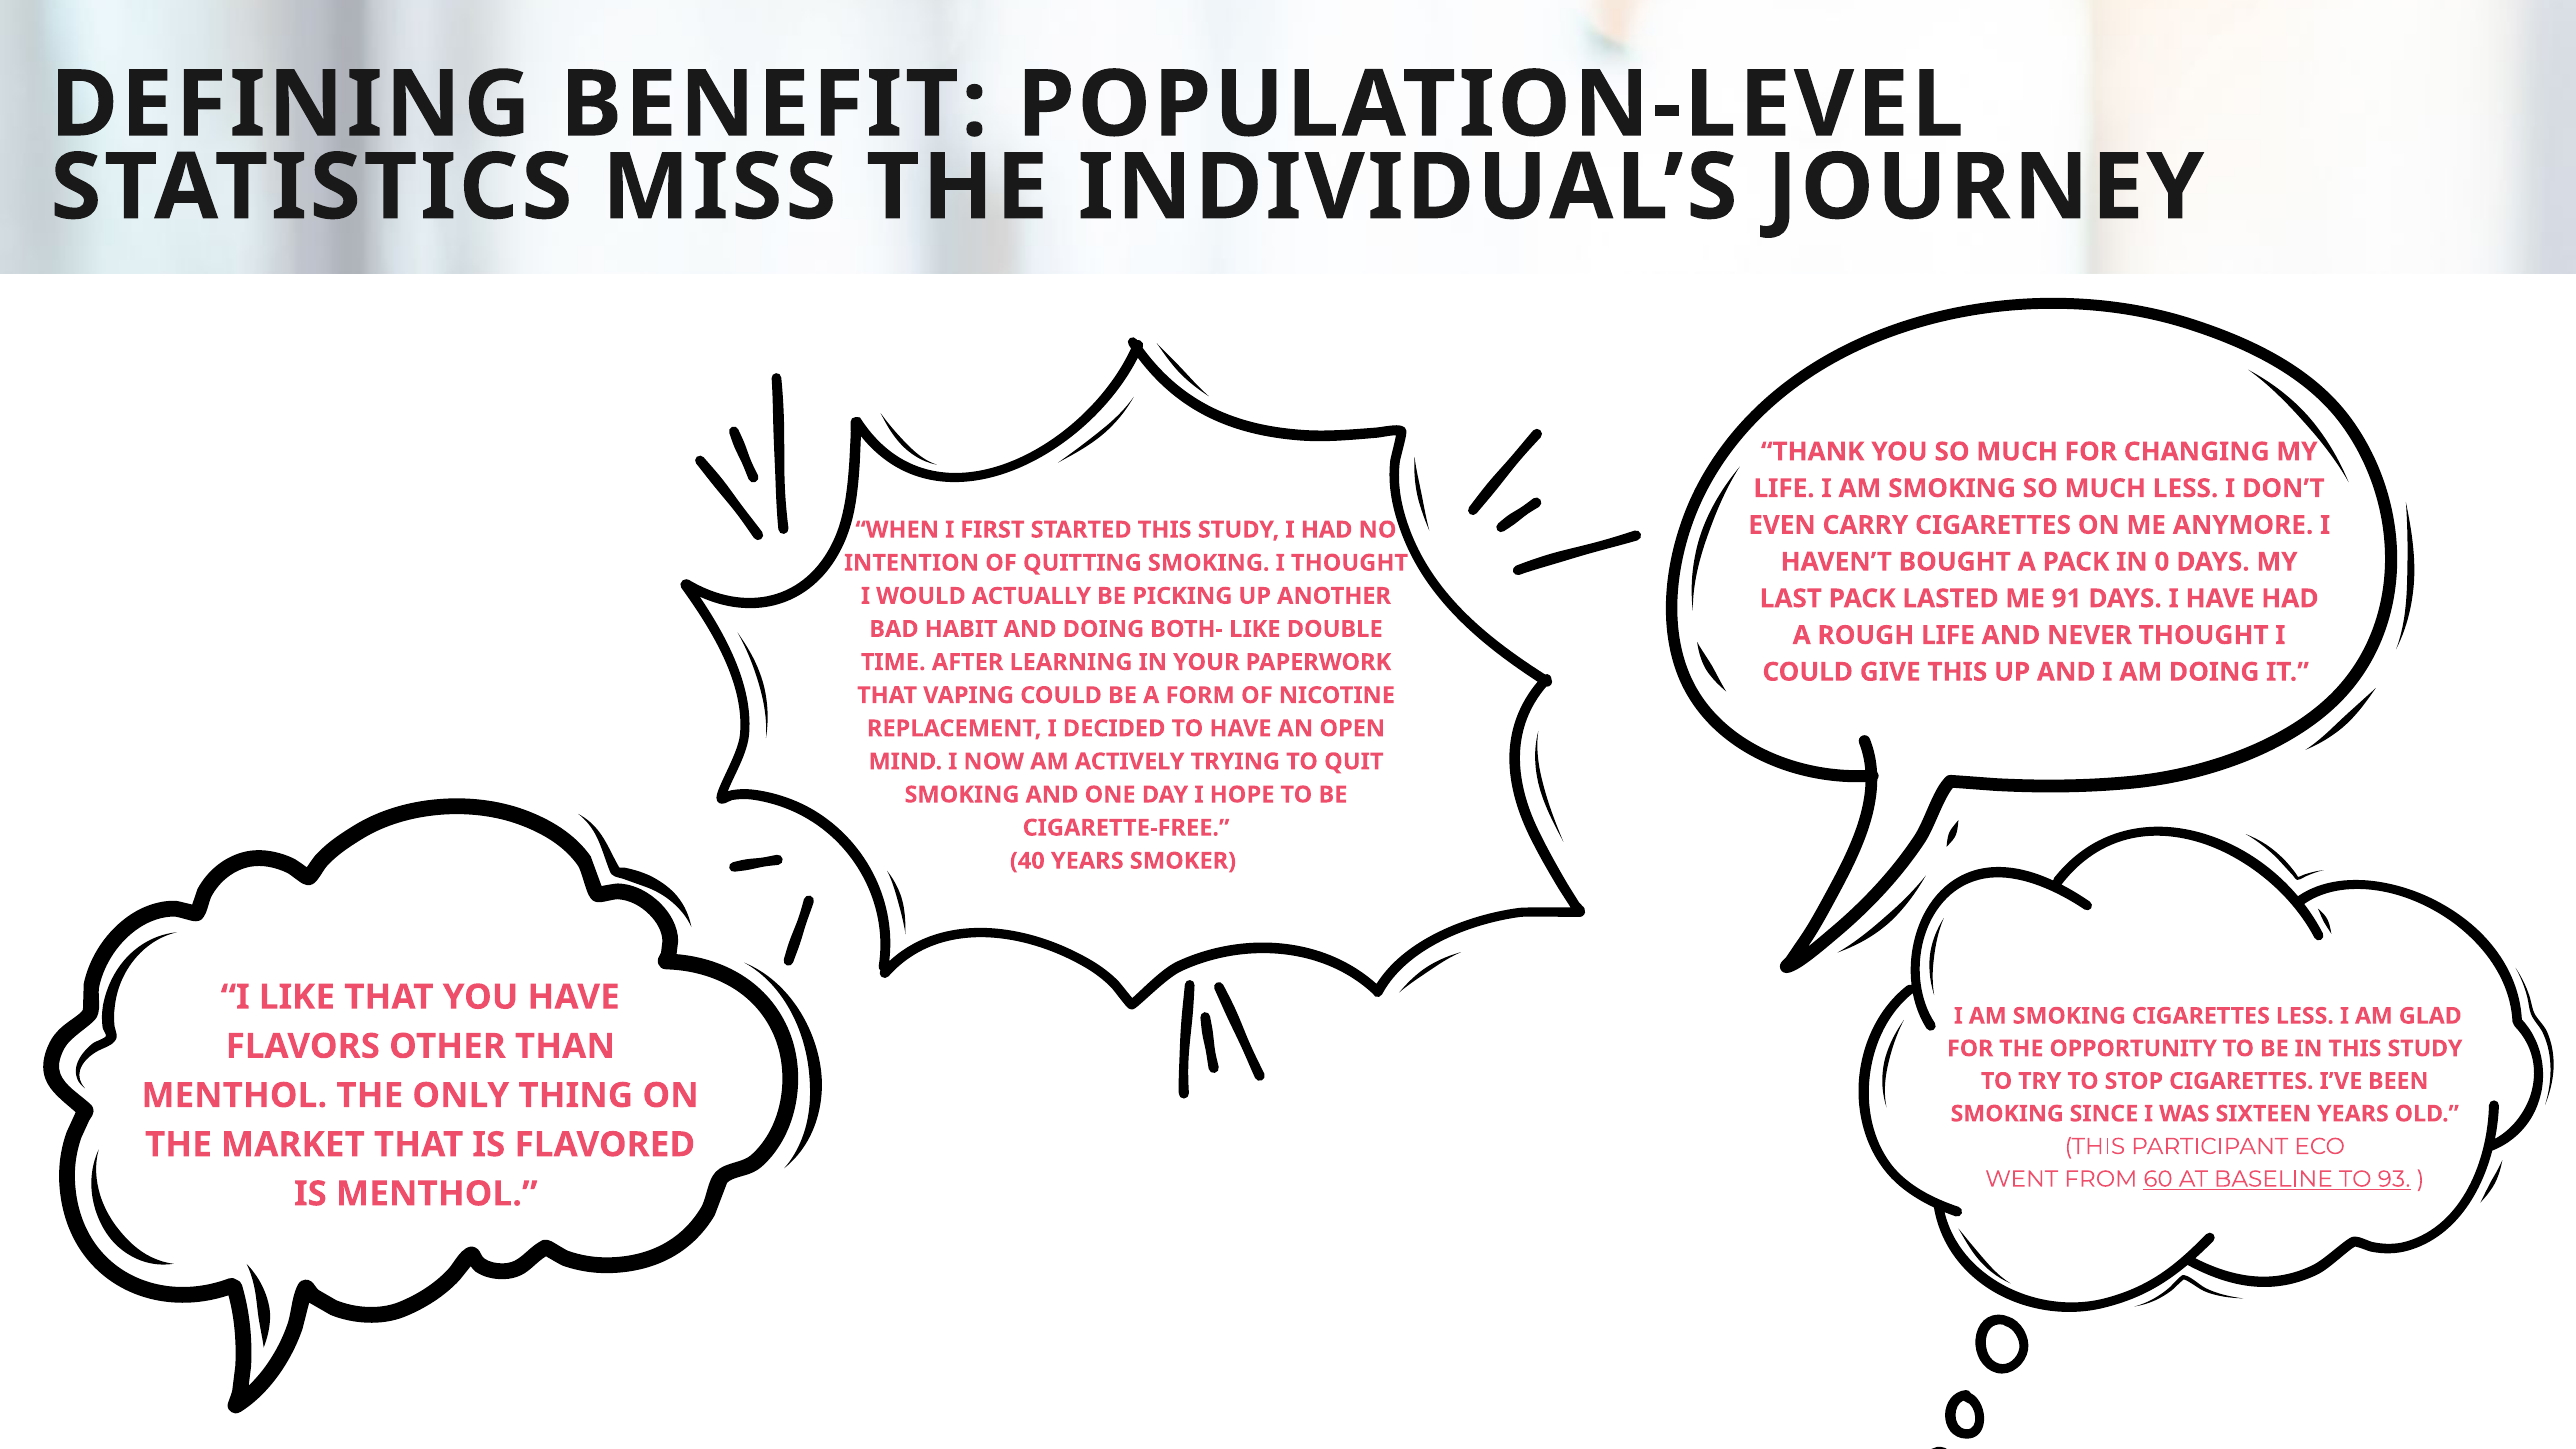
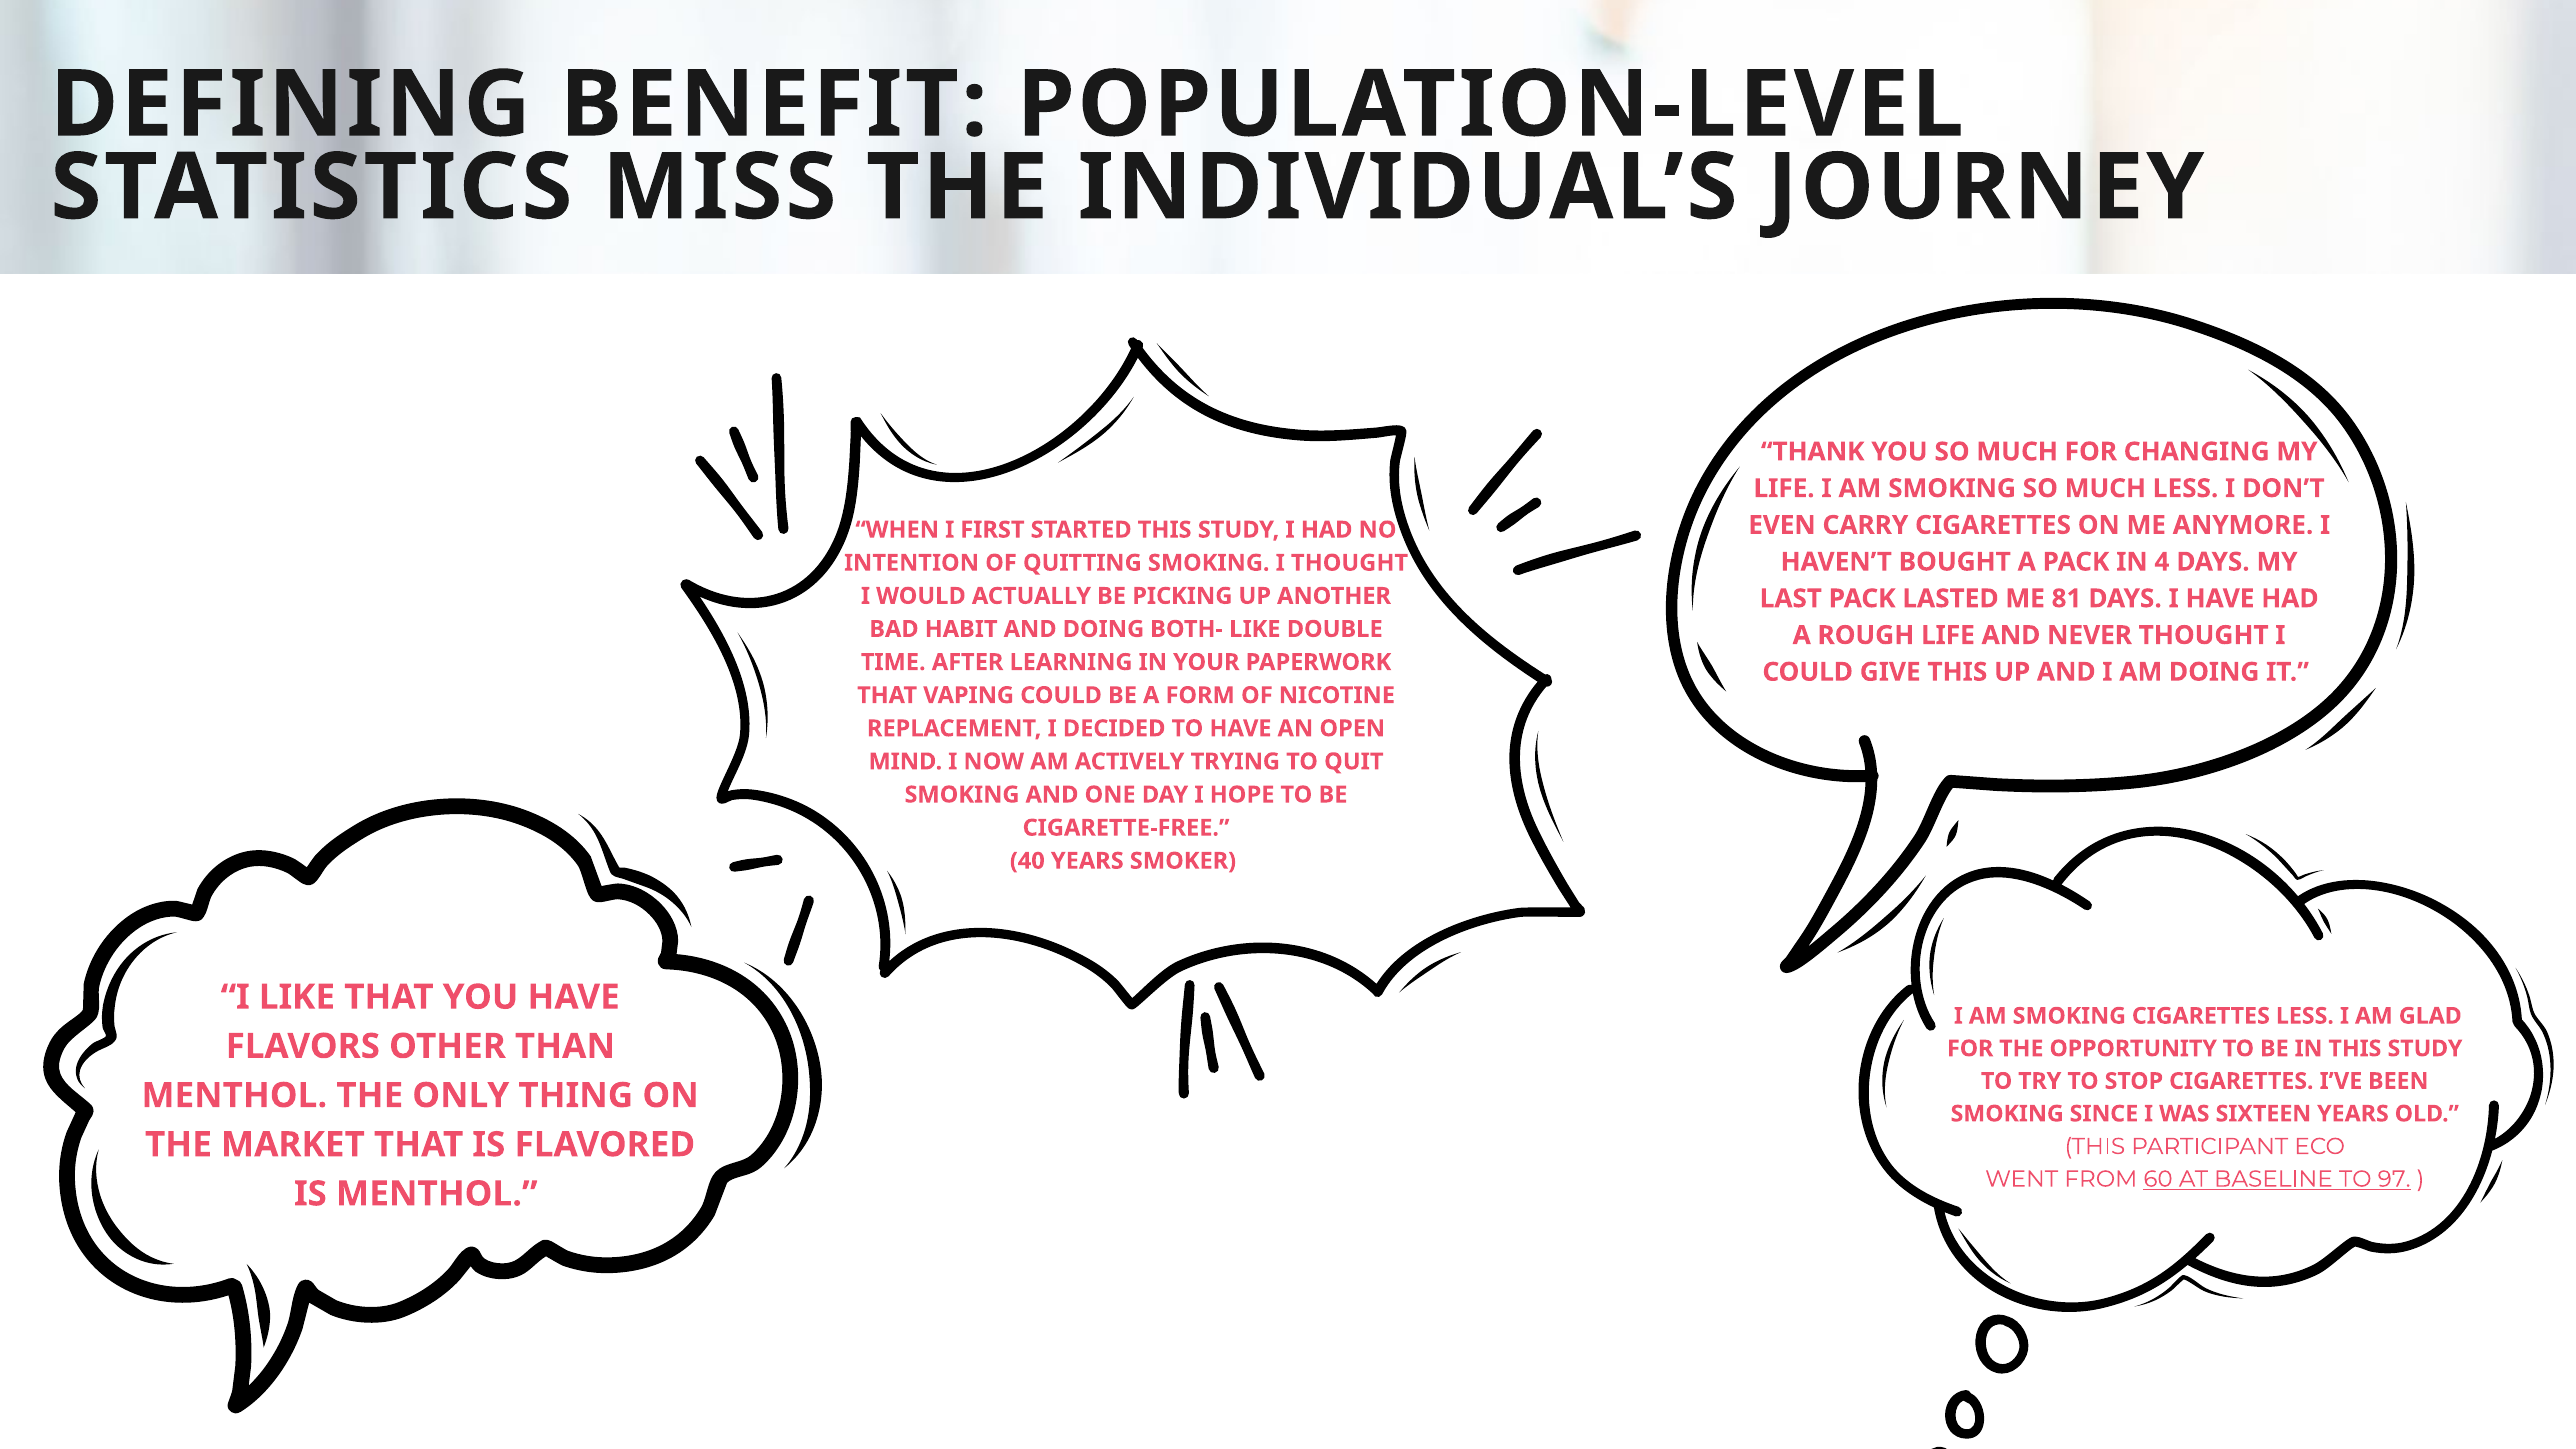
0: 0 -> 4 (2162, 562)
91: 91 -> 81 (2067, 599)
93: 93 -> 97 (2394, 1179)
